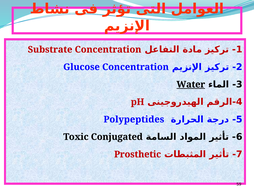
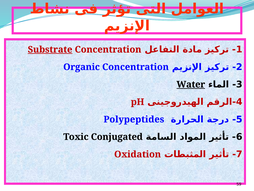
Substrate underline: none -> present (50, 49)
Glucose: Glucose -> Organic (82, 67)
Prosthetic: Prosthetic -> Oxidation (138, 154)
